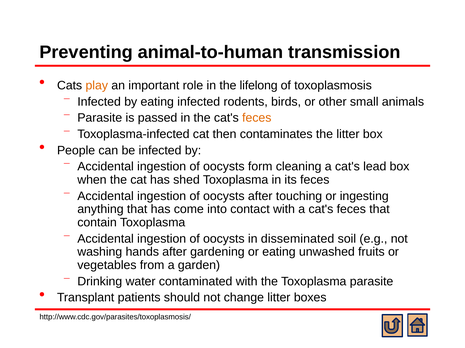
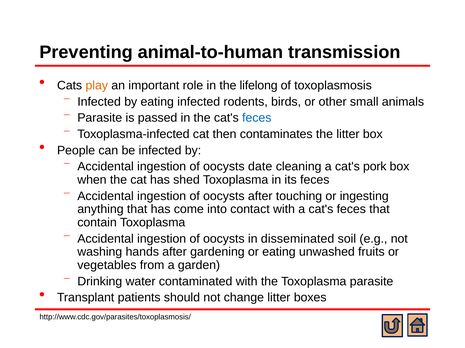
feces colour: orange -> blue (257, 118)
form: form -> date (260, 167)
lead: lead -> pork (375, 167)
